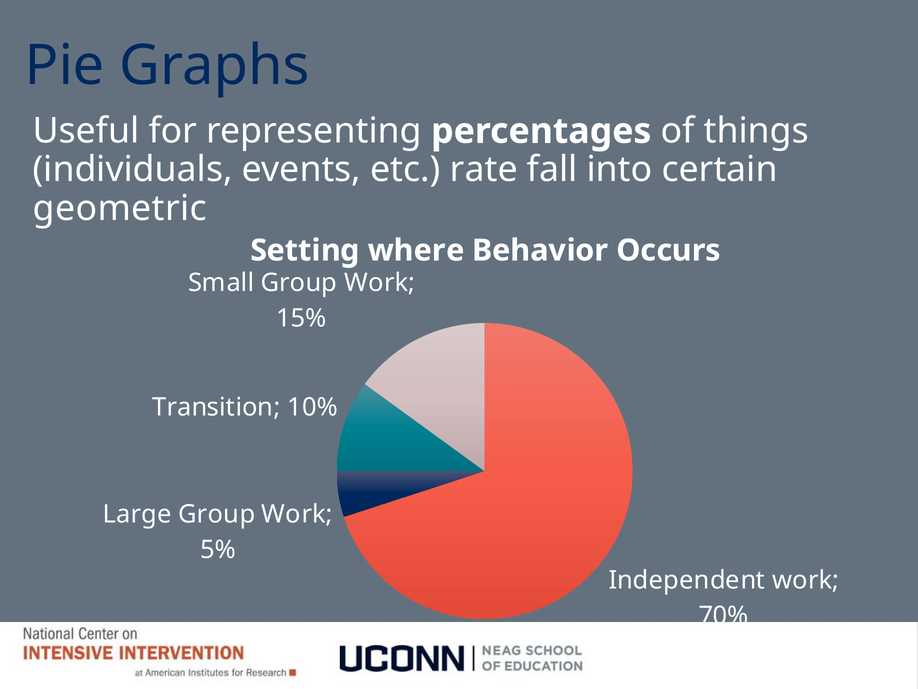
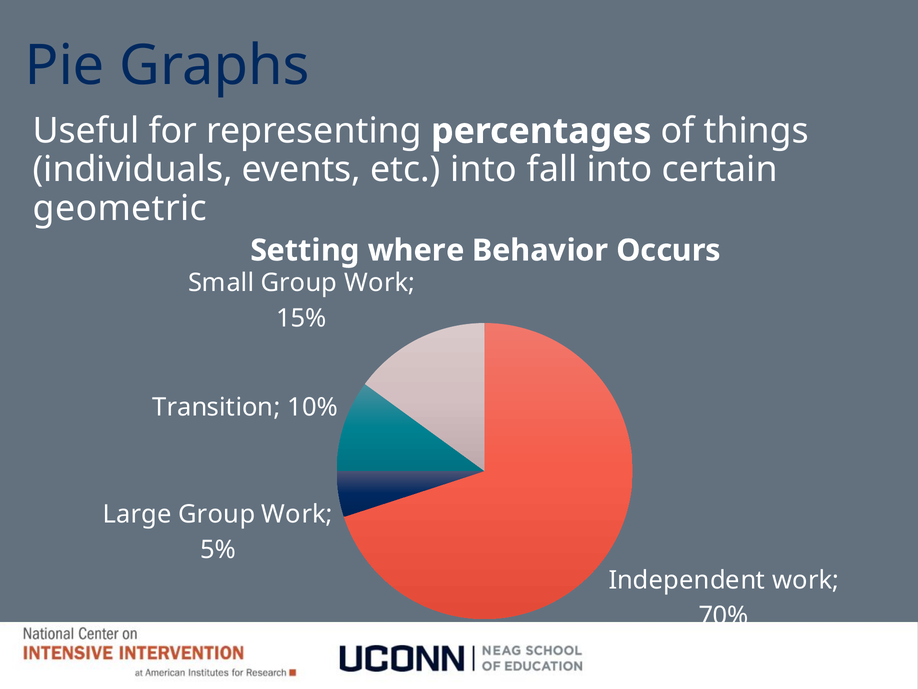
etc rate: rate -> into (484, 170)
